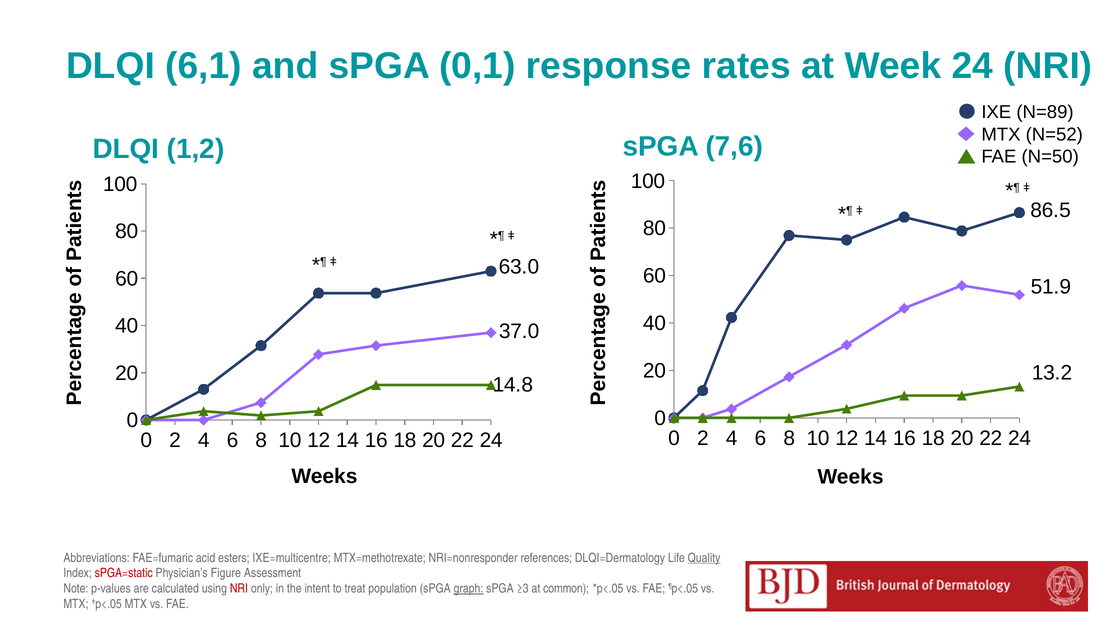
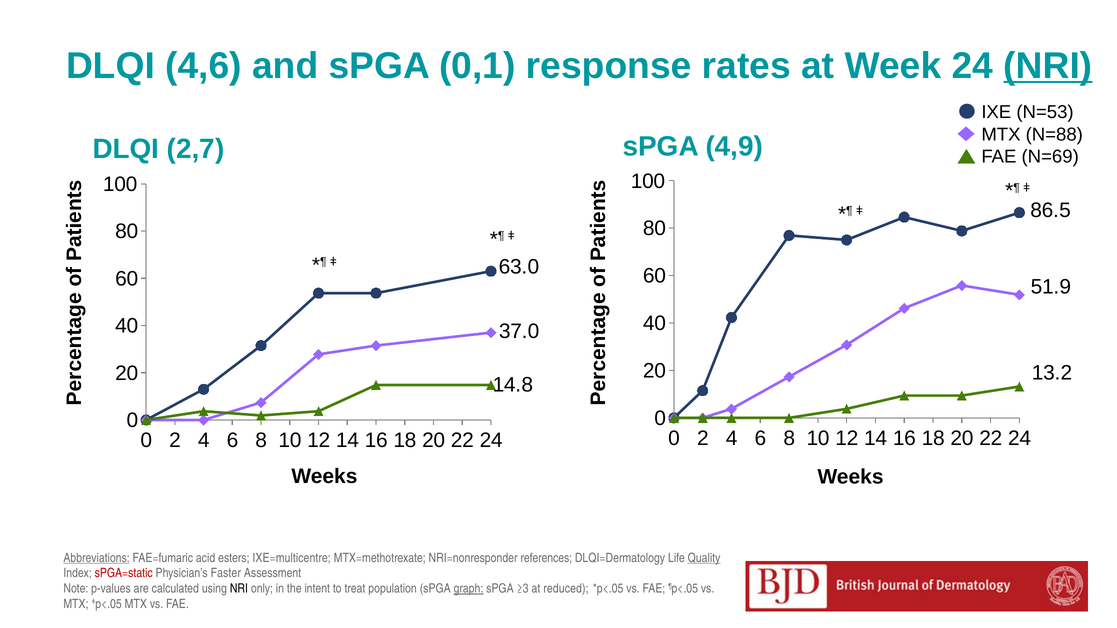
6,1: 6,1 -> 4,6 (203, 66)
NRI underline: none -> present (1048, 66)
N=89: N=89 -> N=53 (1045, 112)
N=52: N=52 -> N=88 (1054, 135)
7,6: 7,6 -> 4,9 (734, 147)
1,2: 1,2 -> 2,7 (196, 149)
N=50: N=50 -> N=69 (1050, 157)
Abbreviations underline: none -> present (97, 558)
Figure: Figure -> Faster (226, 573)
NRI colour: red -> black (239, 589)
common: common -> reduced (566, 589)
